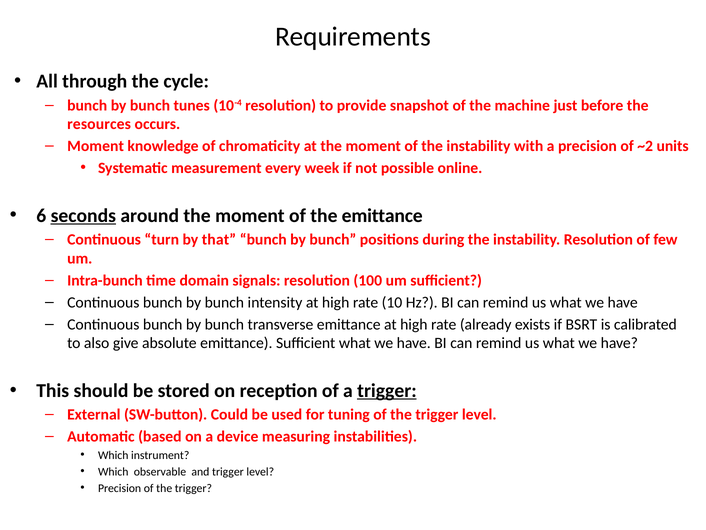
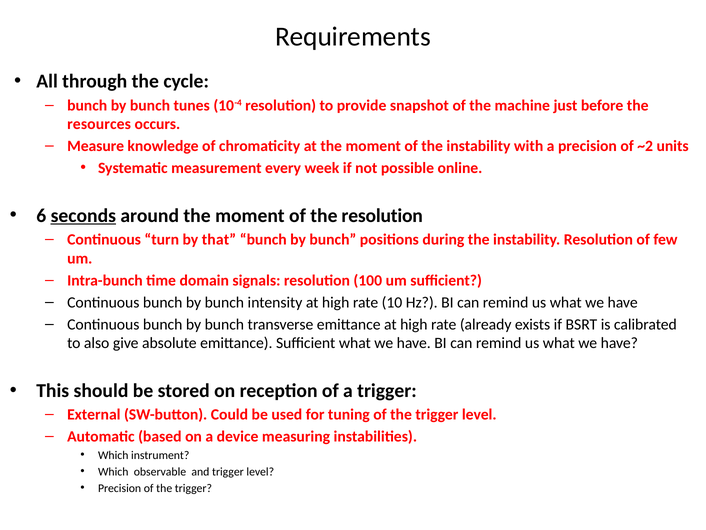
Moment: Moment -> Measure (96, 146)
the emittance: emittance -> resolution (382, 215)
trigger underline: present -> none (387, 390)
